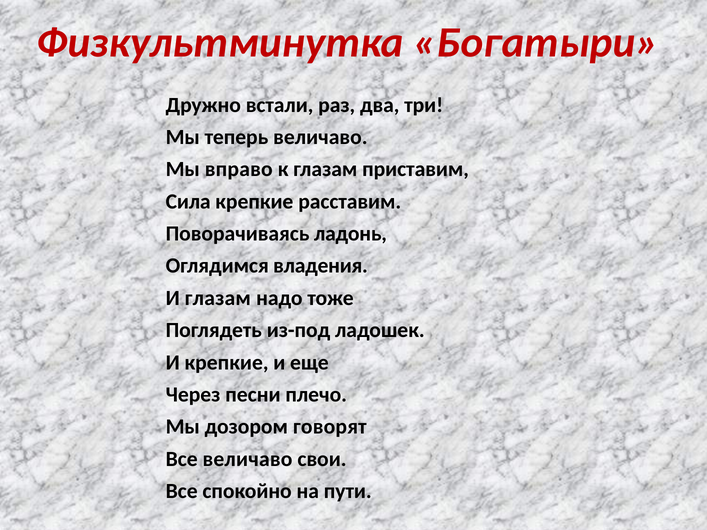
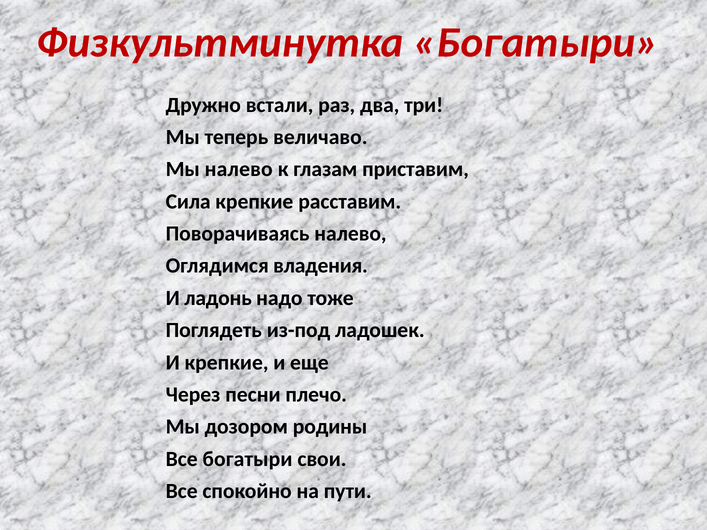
Мы вправо: вправо -> налево (239, 169)
Поворачиваясь ладонь: ладонь -> налево (350, 234)
И глазам: глазам -> ладонь (218, 298)
говорят: говорят -> родины (330, 427)
Все величаво: величаво -> богатыри (247, 459)
